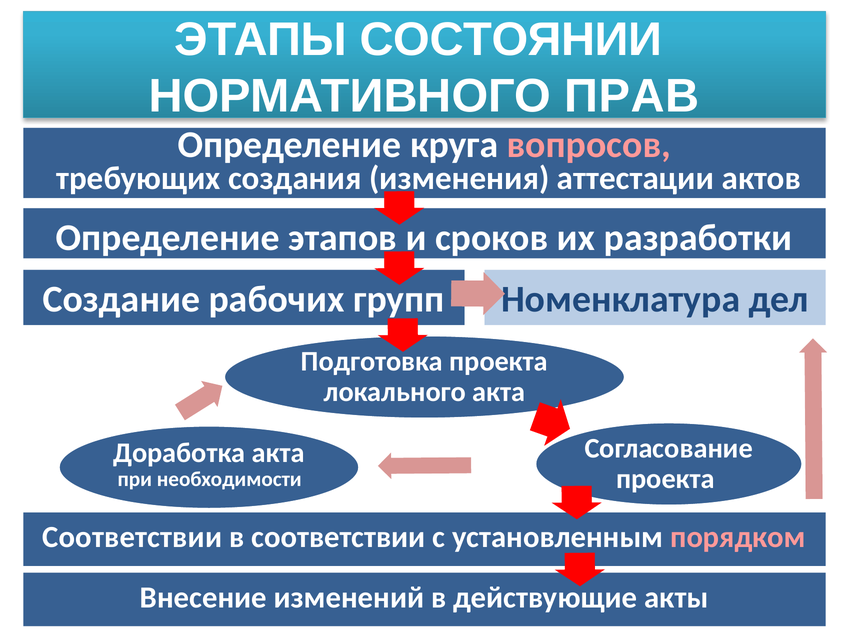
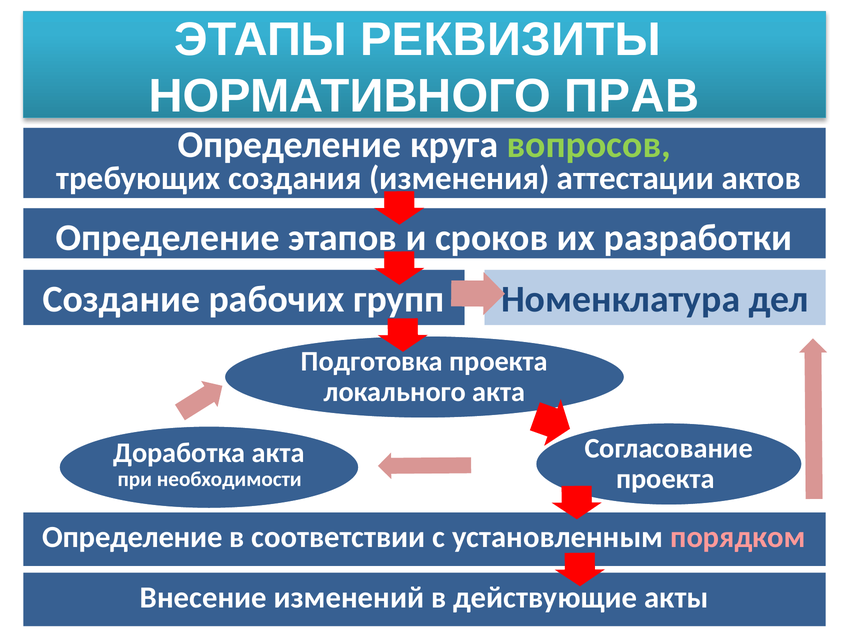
СОСТОЯНИИ: СОСТОЯНИИ -> РЕКВИЗИТЫ (511, 40)
вопросов colour: pink -> light green (589, 145)
Соответствии: Соответствии -> Определение (132, 537)
